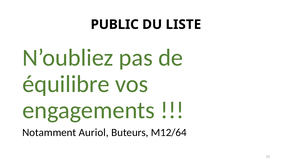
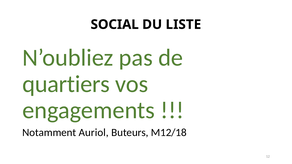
PUBLIC: PUBLIC -> SOCIAL (115, 25)
équilibre: équilibre -> quartiers (66, 84)
M12/64: M12/64 -> M12/18 (169, 133)
